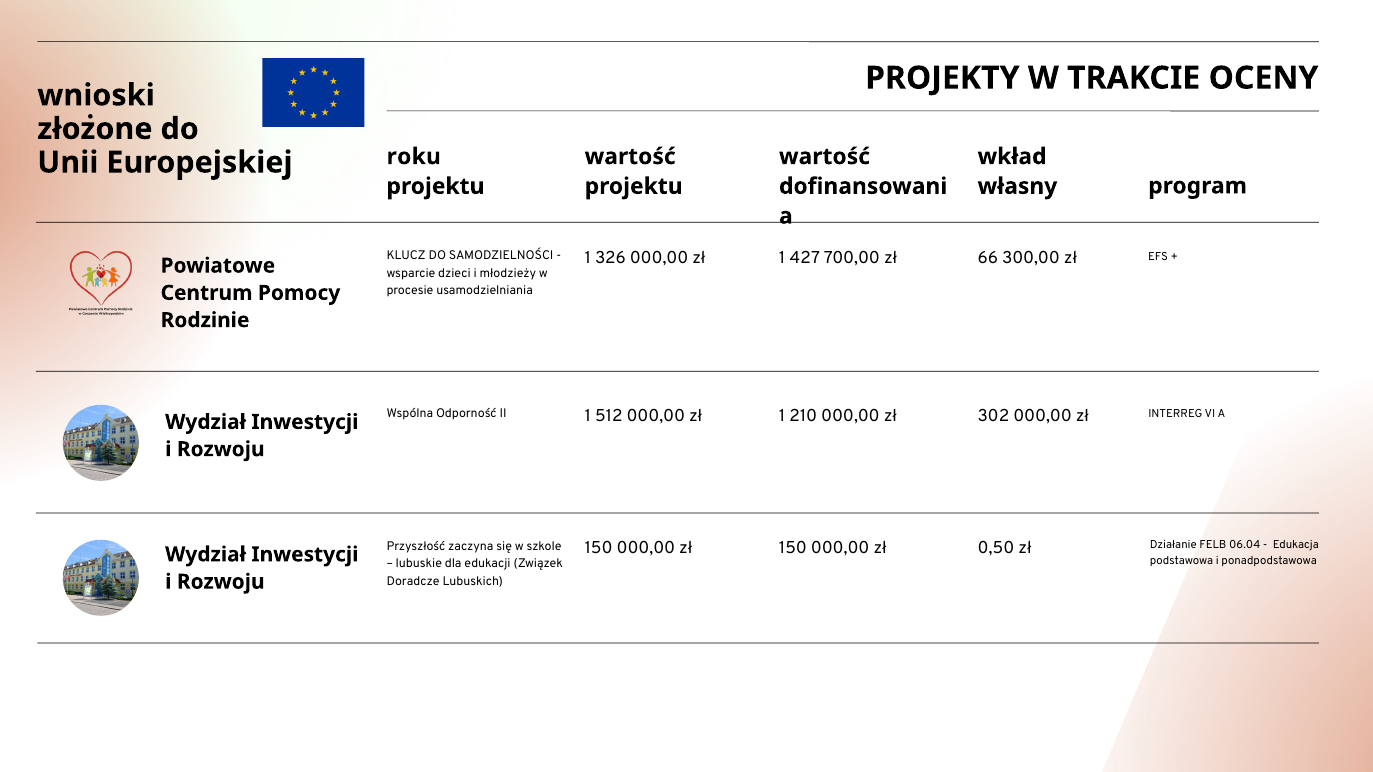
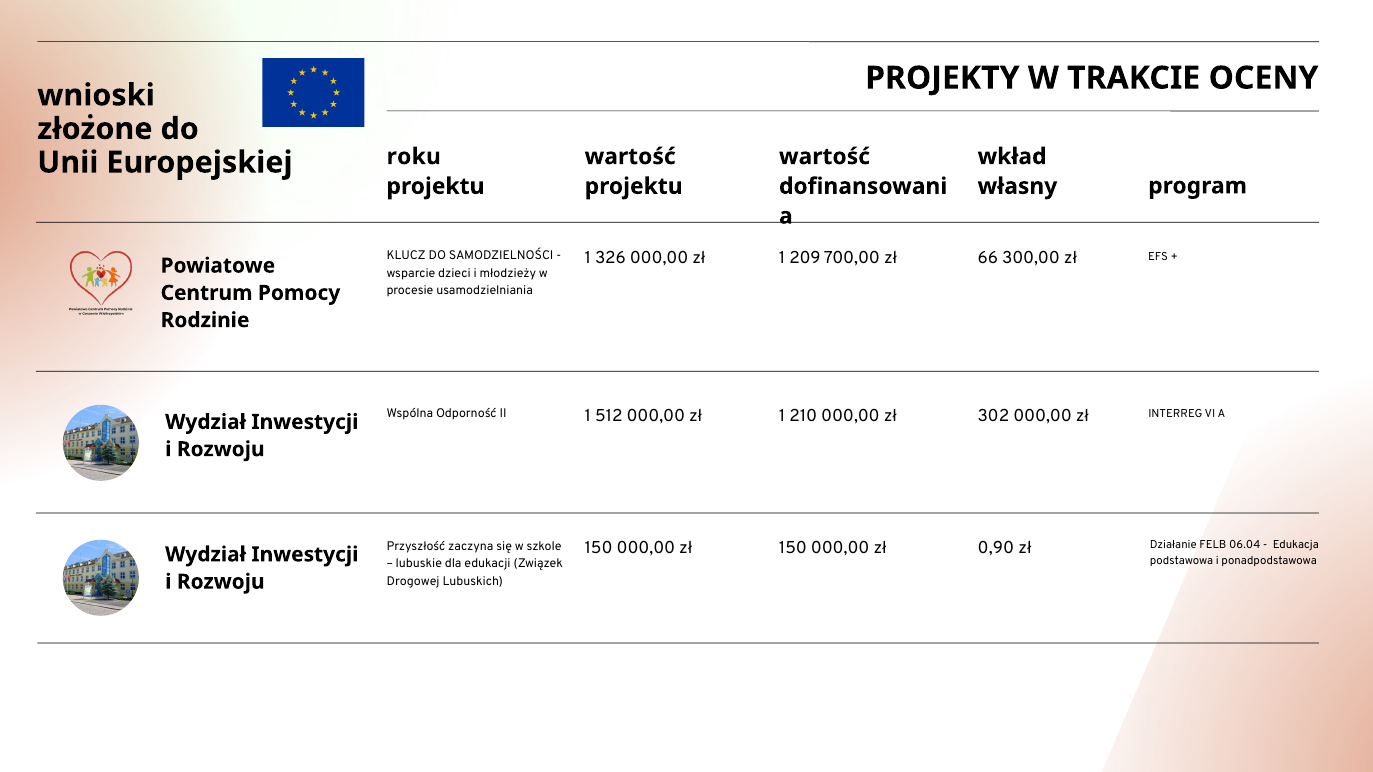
427: 427 -> 209 (805, 258)
0,50: 0,50 -> 0,90 (996, 549)
Doradcze: Doradcze -> Drogowej (413, 581)
